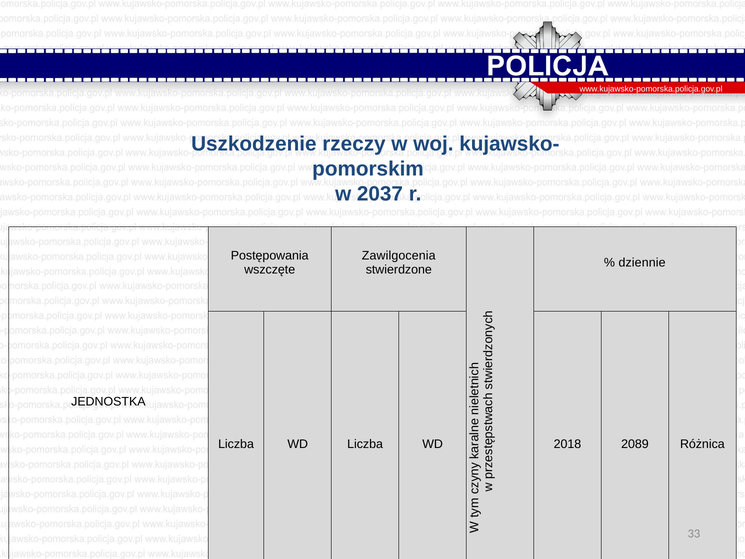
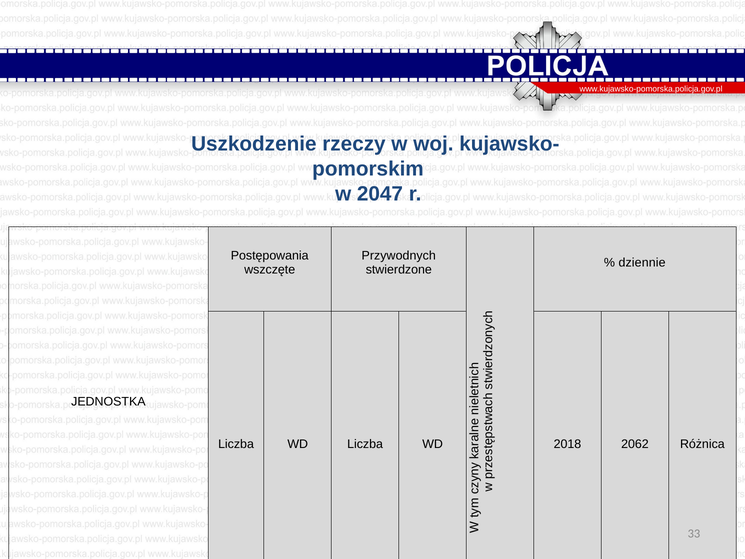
2037: 2037 -> 2047 (380, 194)
Zawilgocenia: Zawilgocenia -> Przywodnych (399, 256)
2089: 2089 -> 2062 (635, 444)
